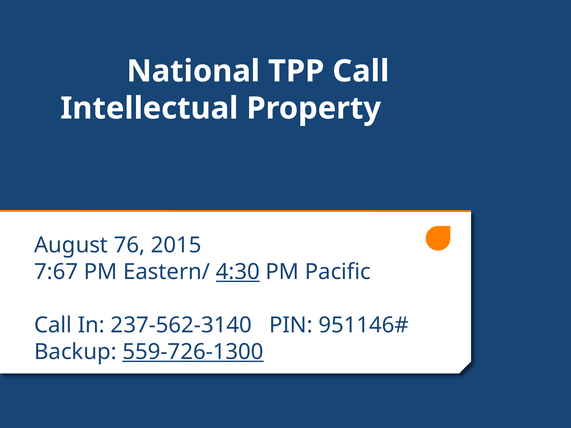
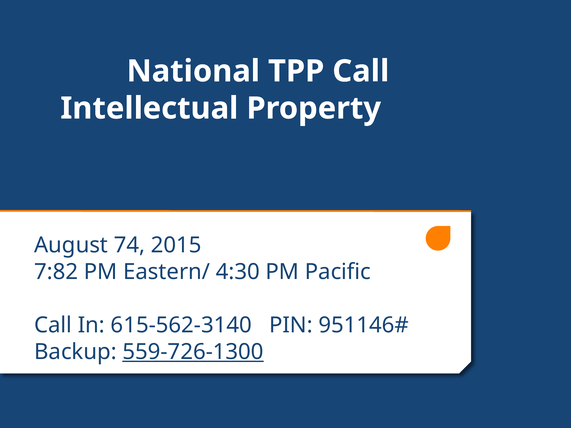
76: 76 -> 74 (129, 245)
7:67: 7:67 -> 7:82 (56, 272)
4:30 underline: present -> none (238, 272)
237-562-3140: 237-562-3140 -> 615-562-3140 (181, 325)
